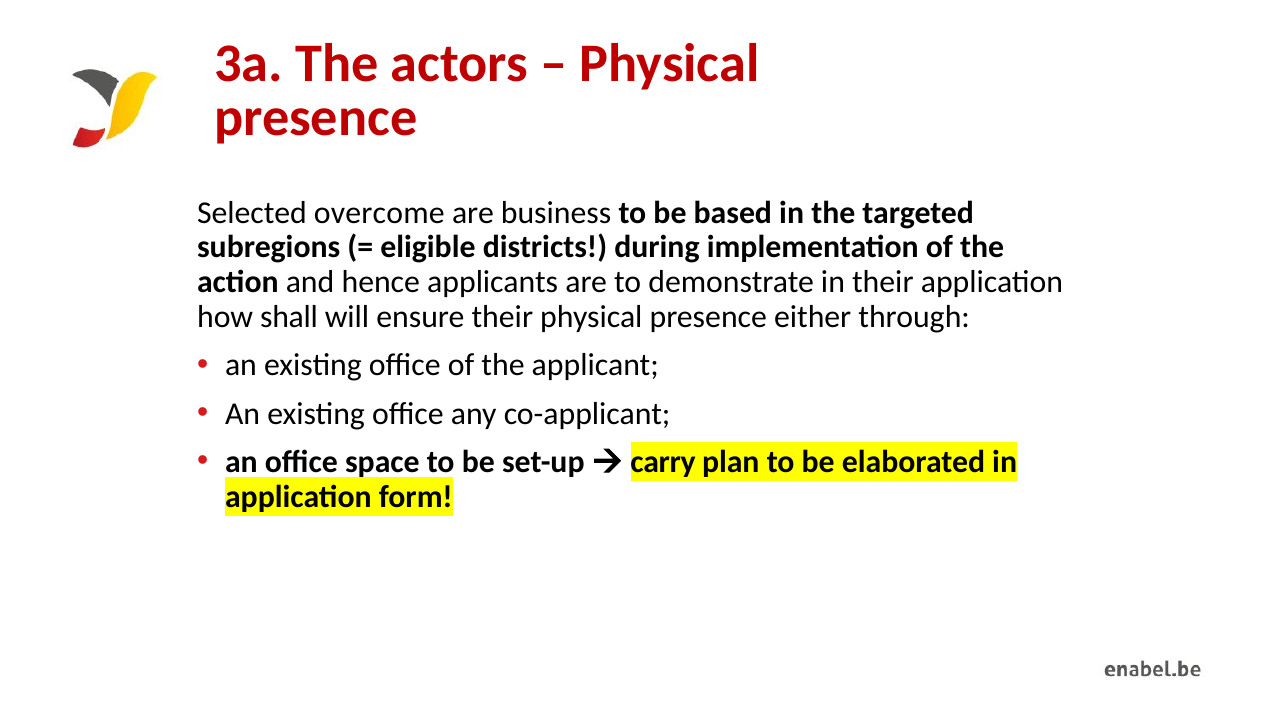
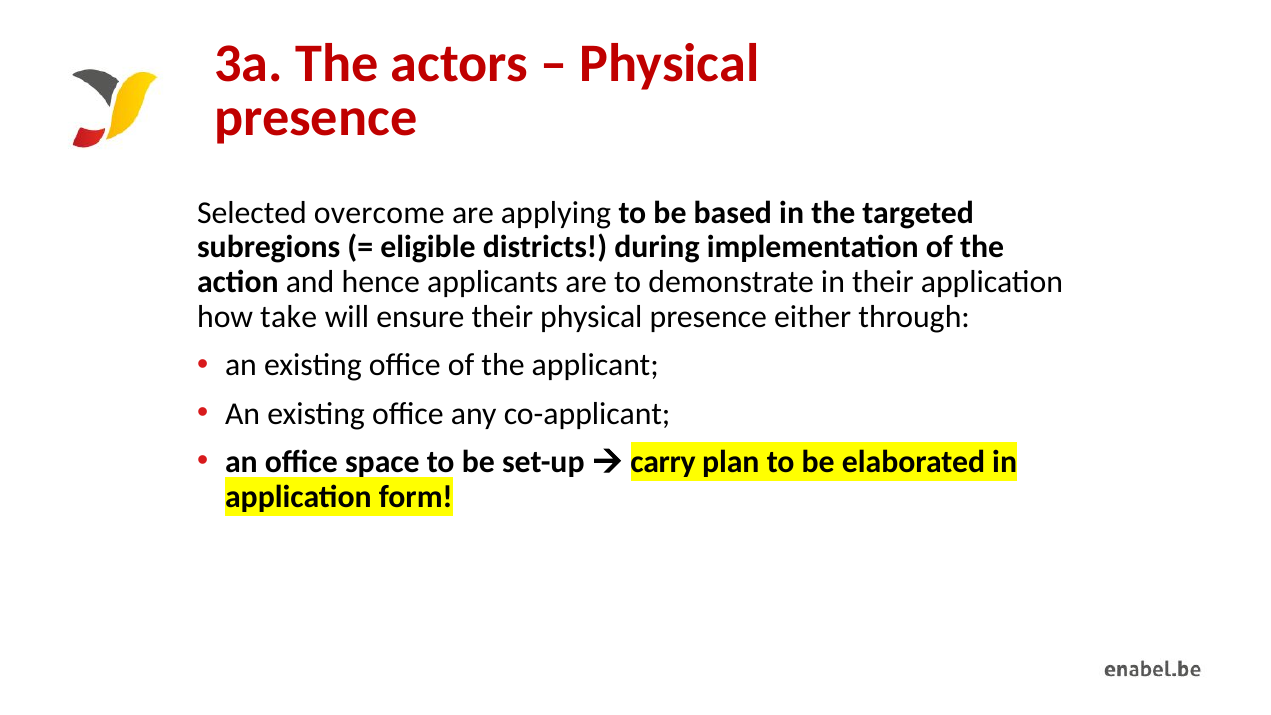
business: business -> applying (556, 213)
shall: shall -> take (289, 317)
